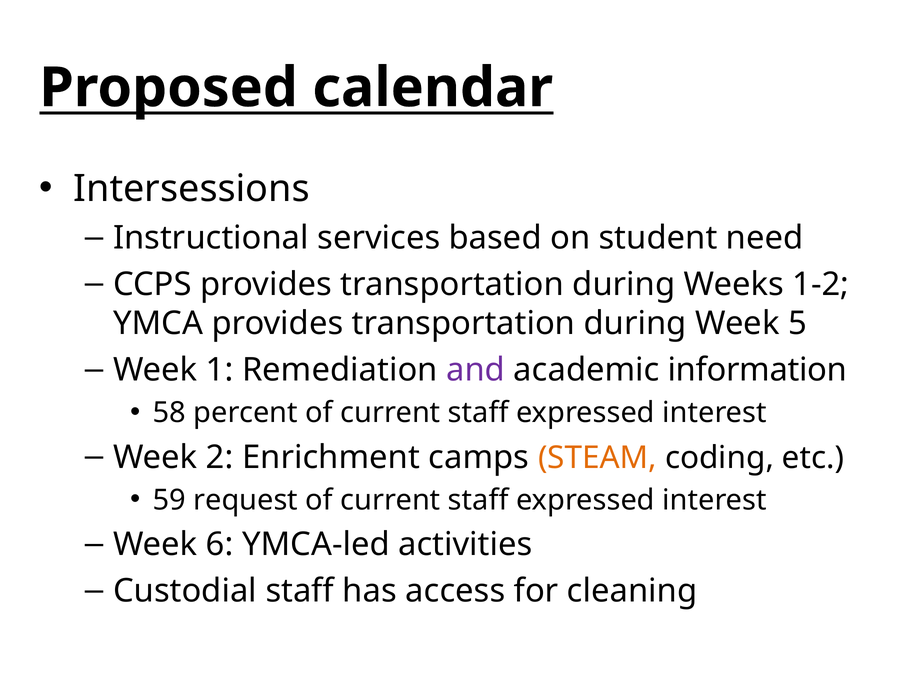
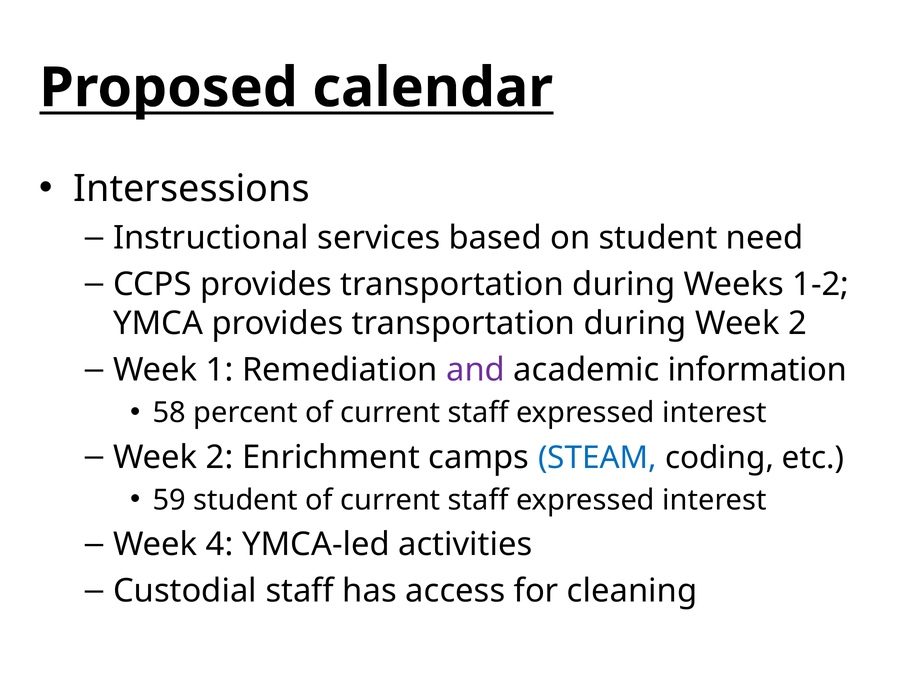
during Week 5: 5 -> 2 (797, 324)
STEAM colour: orange -> blue (597, 458)
59 request: request -> student (246, 500)
6: 6 -> 4 (220, 544)
